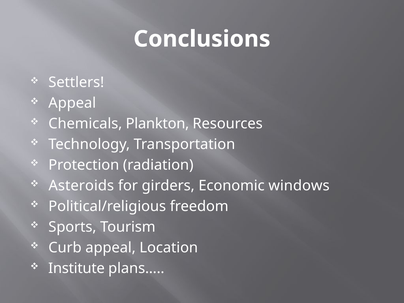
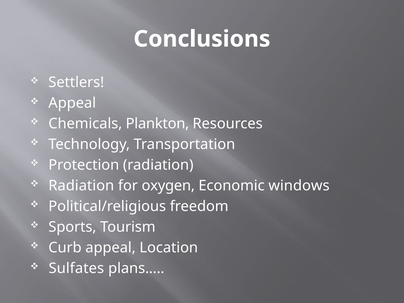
Asteroids: Asteroids -> Radiation (81, 186)
girders: girders -> oxygen (168, 186)
Institute: Institute -> Sulfates (76, 268)
